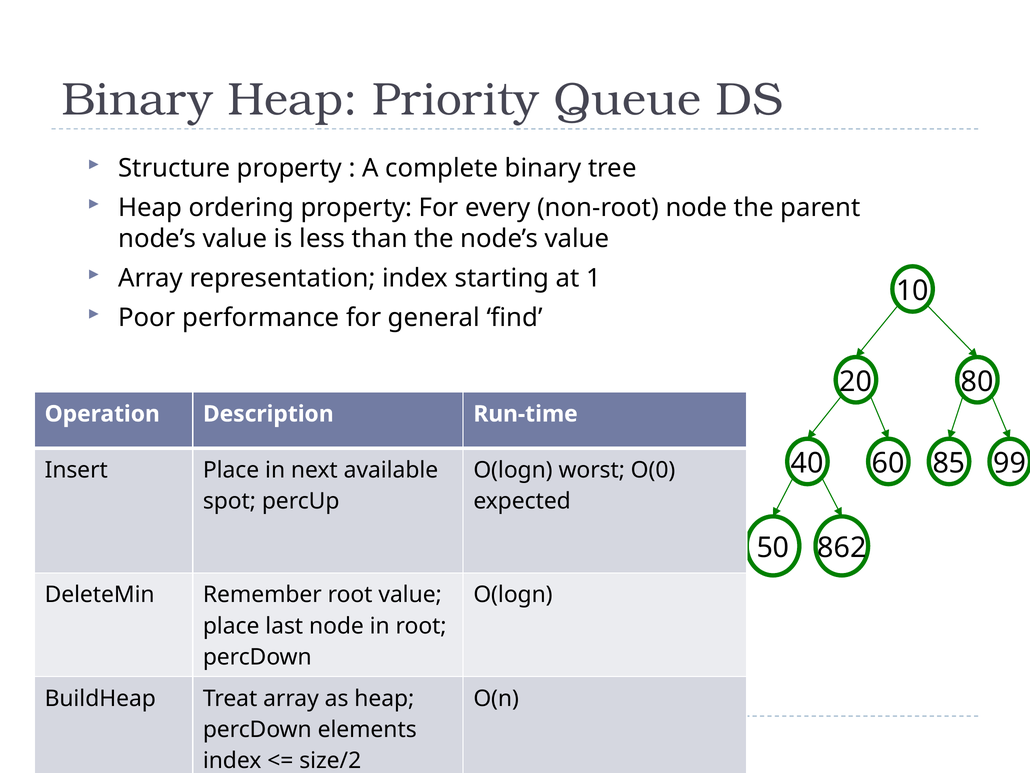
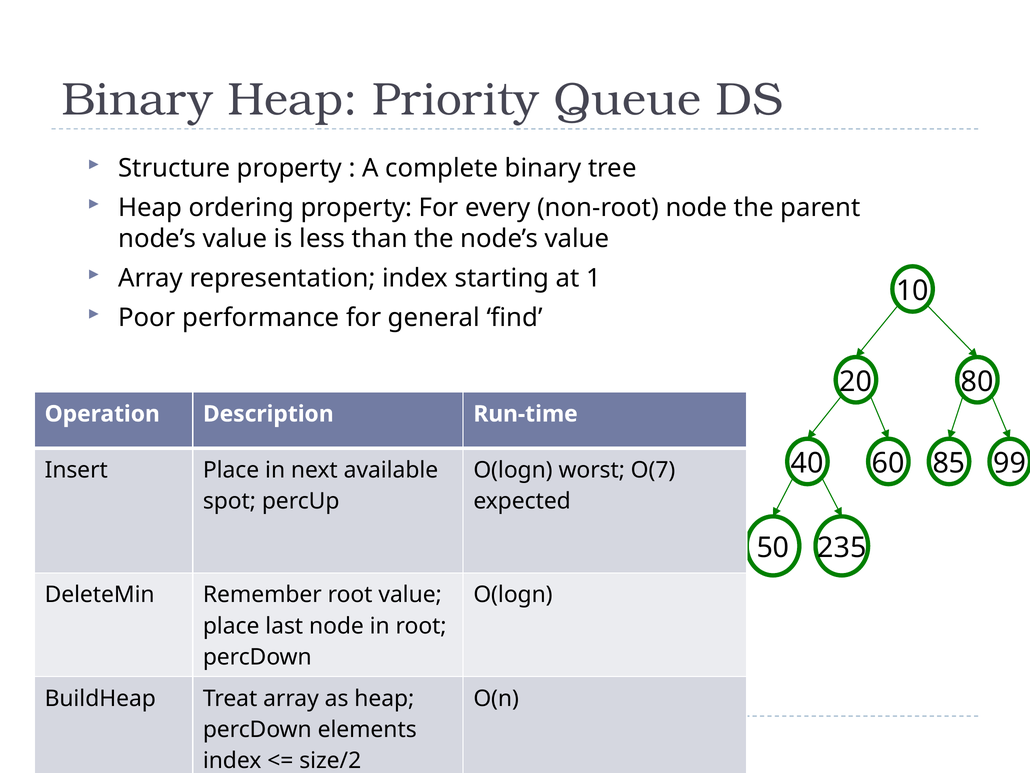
O(0: O(0 -> O(7 (653, 470)
862: 862 -> 235 (842, 548)
